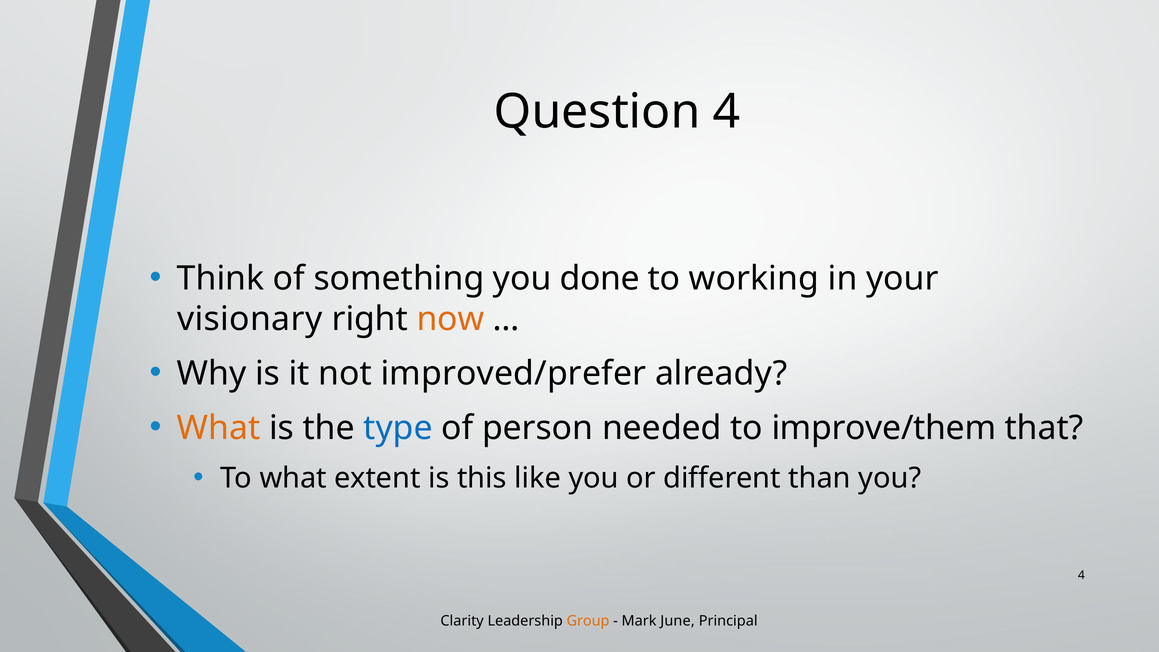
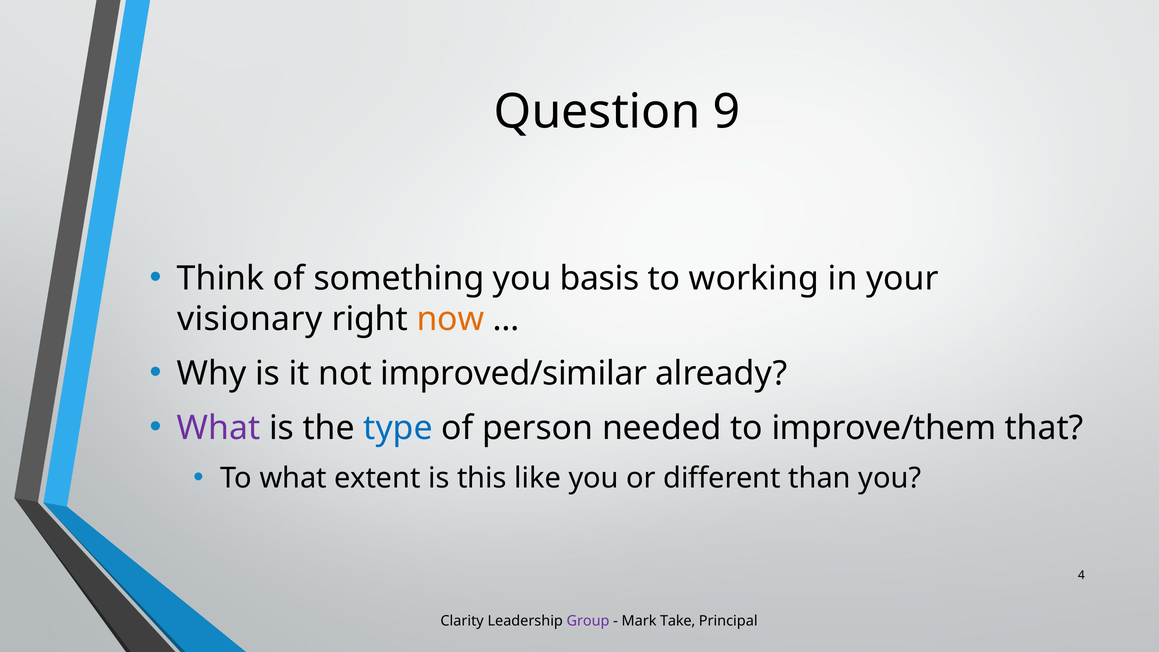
Question 4: 4 -> 9 (727, 112)
done: done -> basis (600, 278)
improved/prefer: improved/prefer -> improved/similar (514, 373)
What colour: orange -> purple (219, 428)
Group colour: orange -> purple (588, 621)
June: June -> Take (678, 621)
